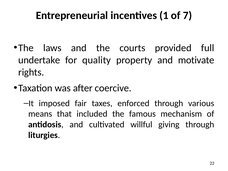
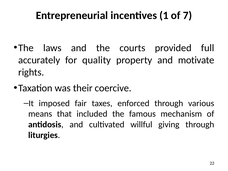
undertake: undertake -> accurately (39, 60)
after: after -> their (83, 88)
